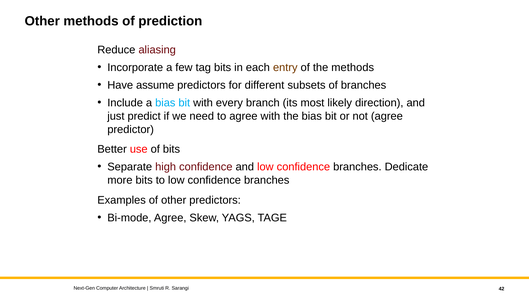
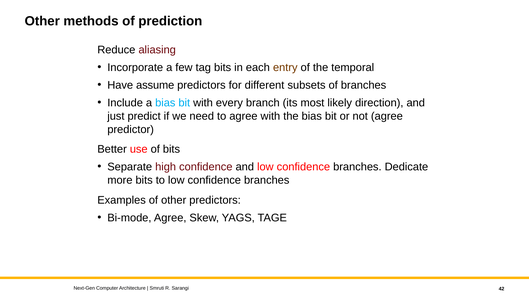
the methods: methods -> temporal (353, 68)
